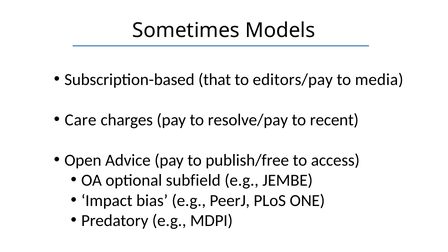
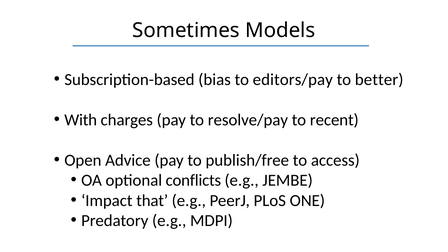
that: that -> bias (215, 80)
media: media -> better (379, 80)
Care: Care -> With (81, 120)
subfield: subfield -> conflicts (193, 180)
bias: bias -> that (152, 200)
